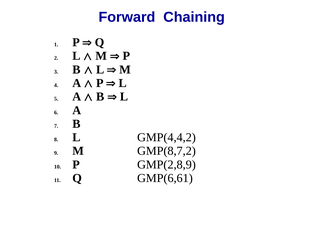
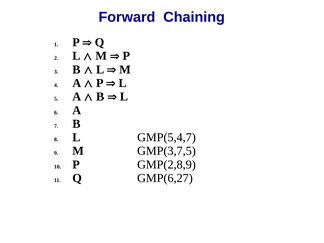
GMP(4,4,2: GMP(4,4,2 -> GMP(5,4,7 (166, 137)
GMP(8,7,2: GMP(8,7,2 -> GMP(3,7,5 (166, 151)
GMP(6,61: GMP(6,61 -> GMP(6,27 (165, 178)
